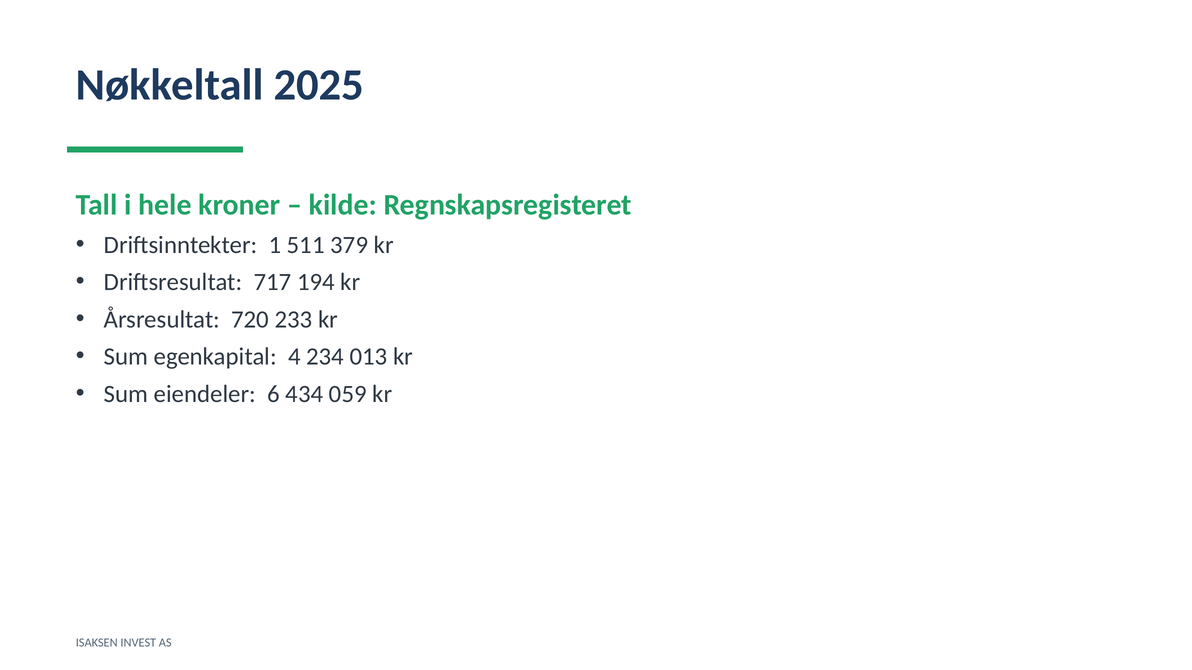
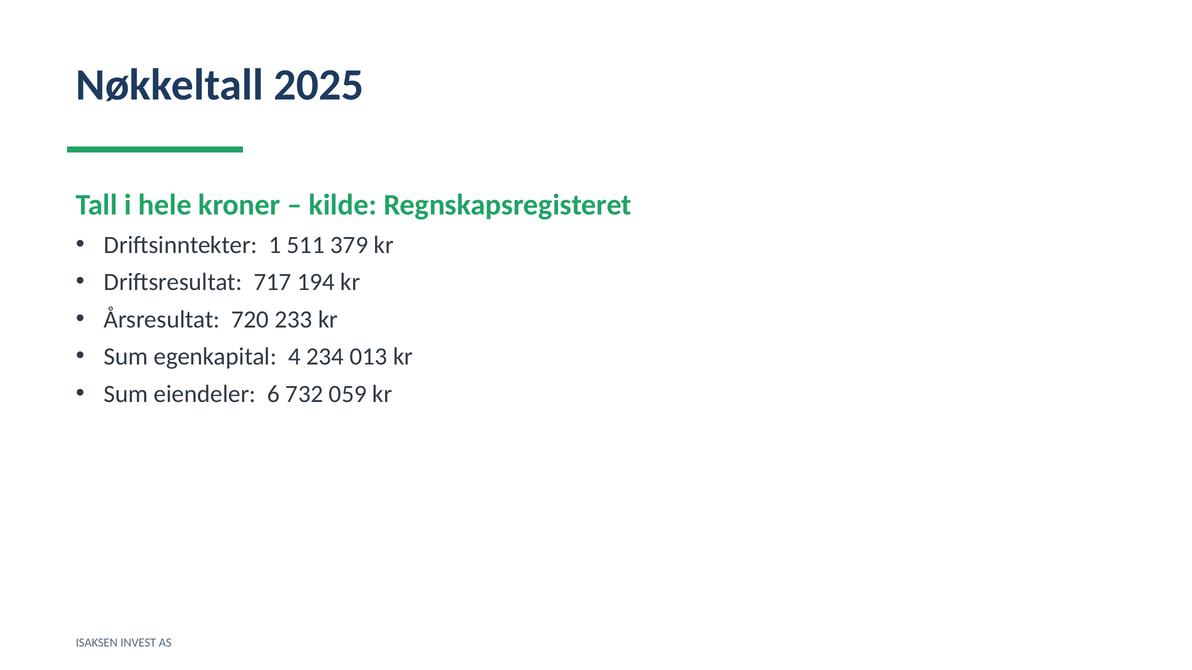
434: 434 -> 732 (304, 394)
